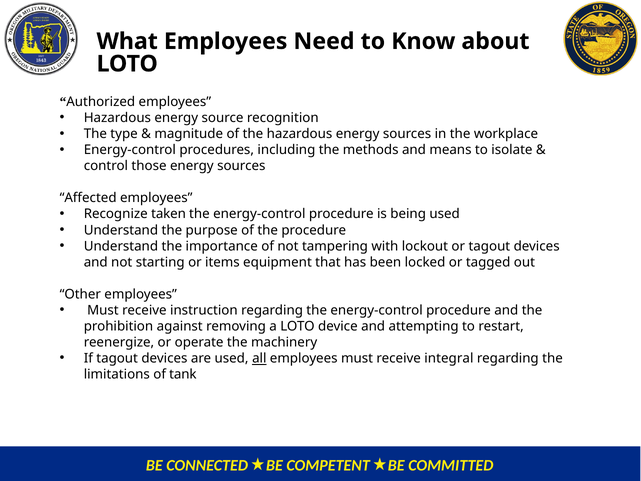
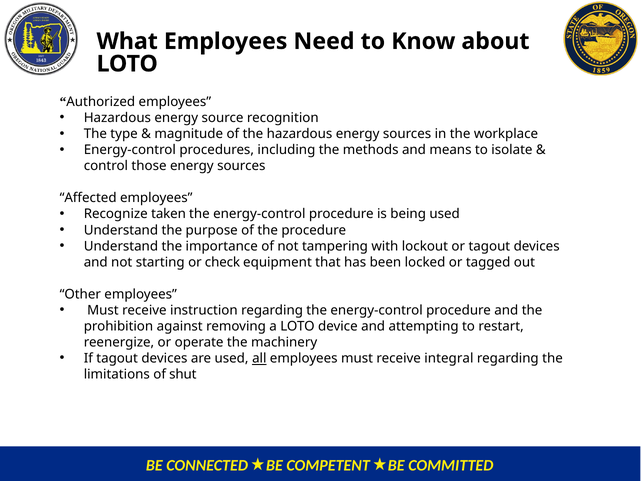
items: items -> check (222, 262)
tank: tank -> shut (183, 374)
